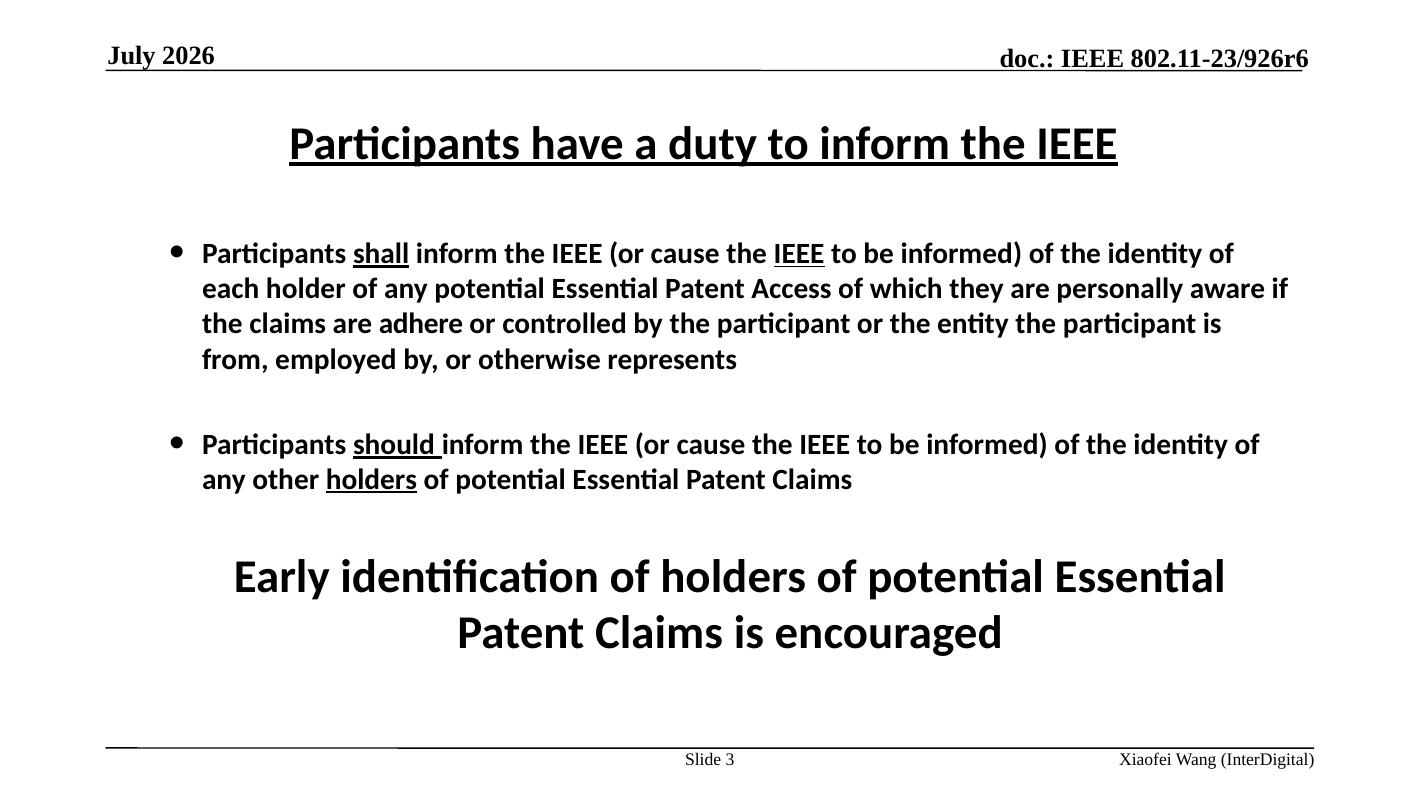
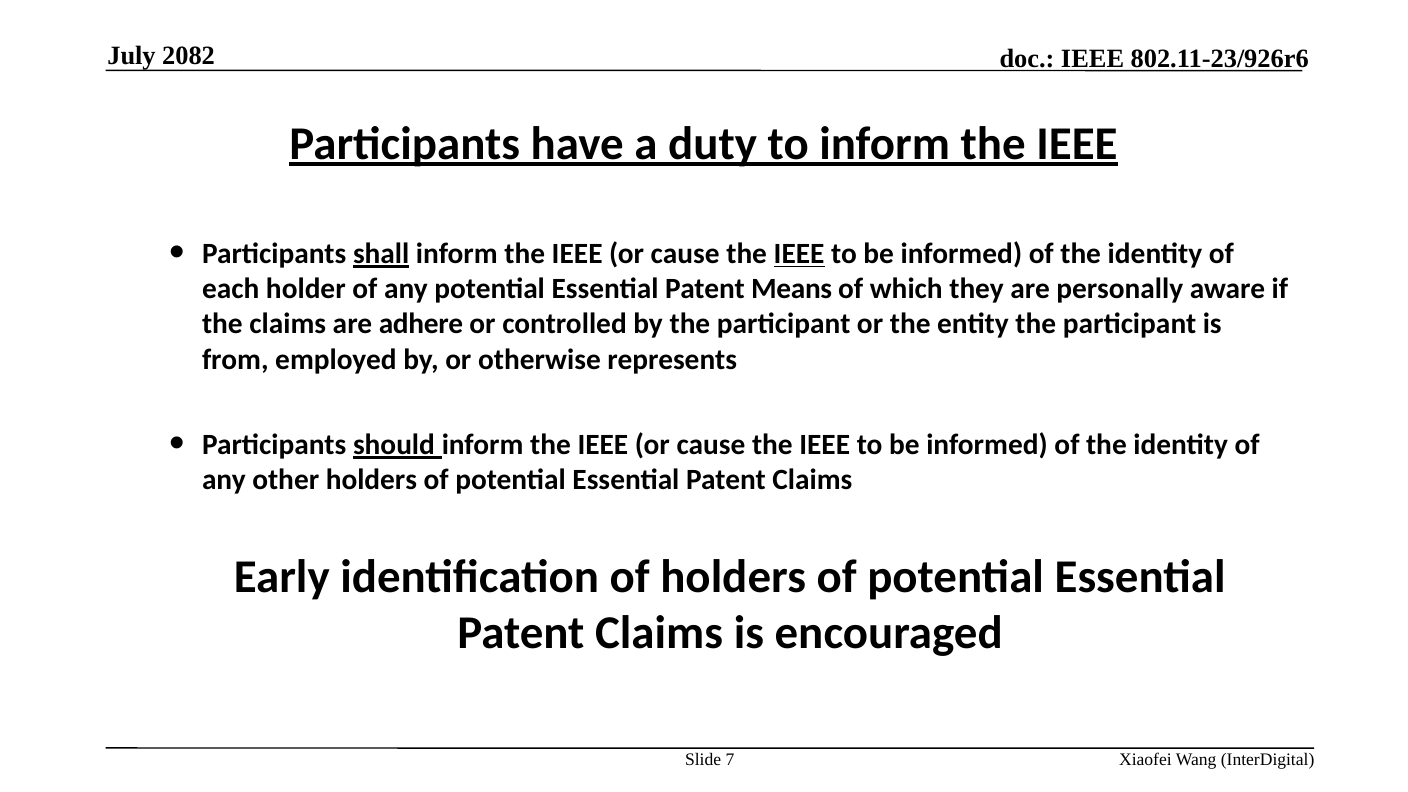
2026: 2026 -> 2082 (189, 56)
Access: Access -> Means (792, 289)
holders underline: present -> none (371, 480)
3: 3 -> 7 (730, 760)
